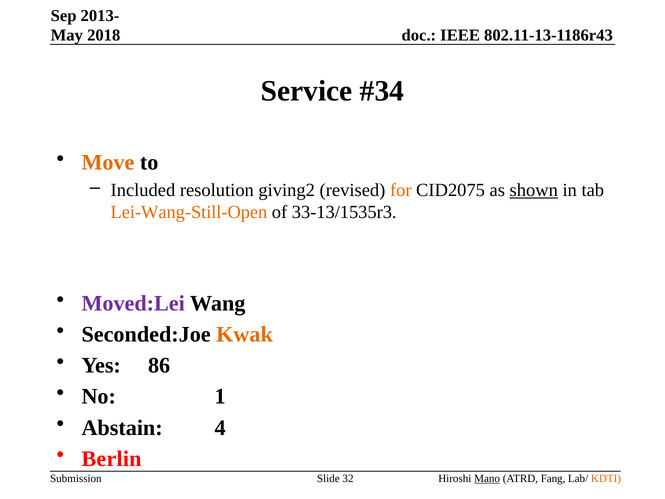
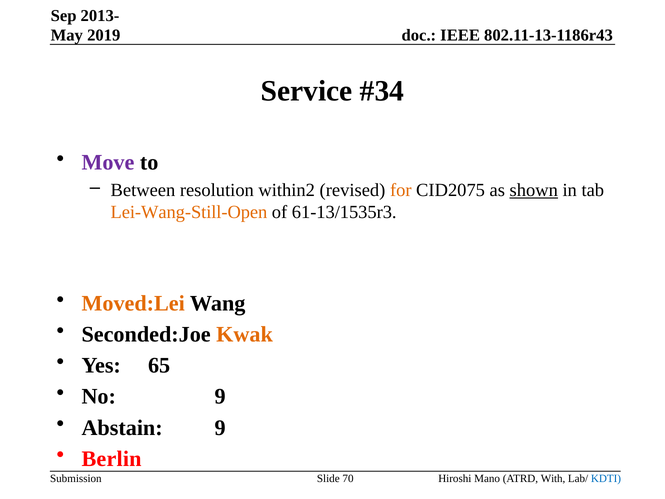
2018: 2018 -> 2019 (104, 35)
Move colour: orange -> purple (108, 162)
Included: Included -> Between (143, 190)
giving2: giving2 -> within2 (287, 190)
33-13/1535r3: 33-13/1535r3 -> 61-13/1535r3 (344, 212)
Moved:Lei colour: purple -> orange (133, 303)
86: 86 -> 65 (159, 365)
No 1: 1 -> 9 (220, 396)
Abstain 4: 4 -> 9 (220, 427)
32: 32 -> 70 (348, 478)
Mano underline: present -> none (487, 478)
Fang: Fang -> With (553, 478)
KDTI colour: orange -> blue (606, 478)
